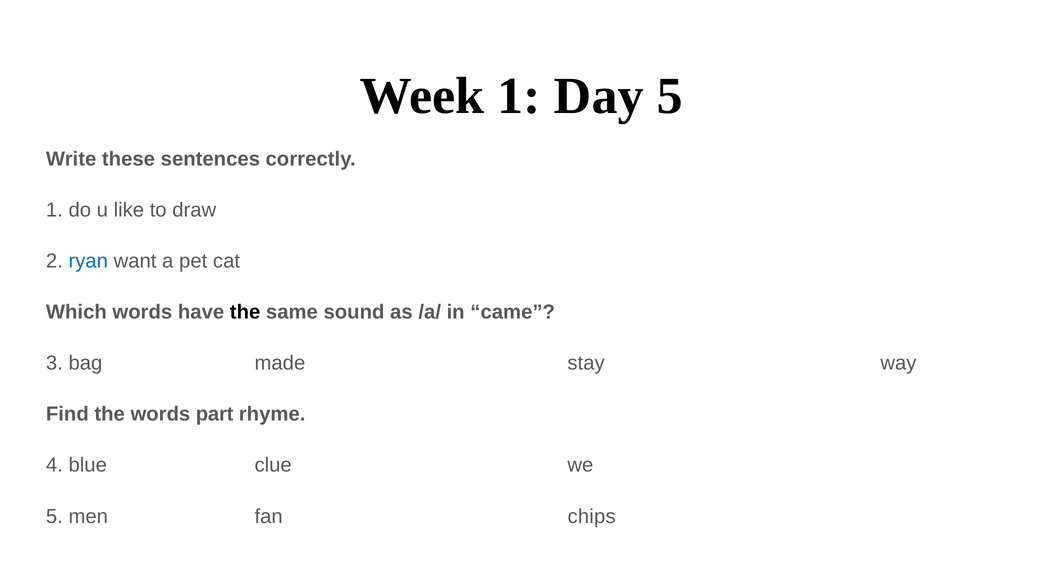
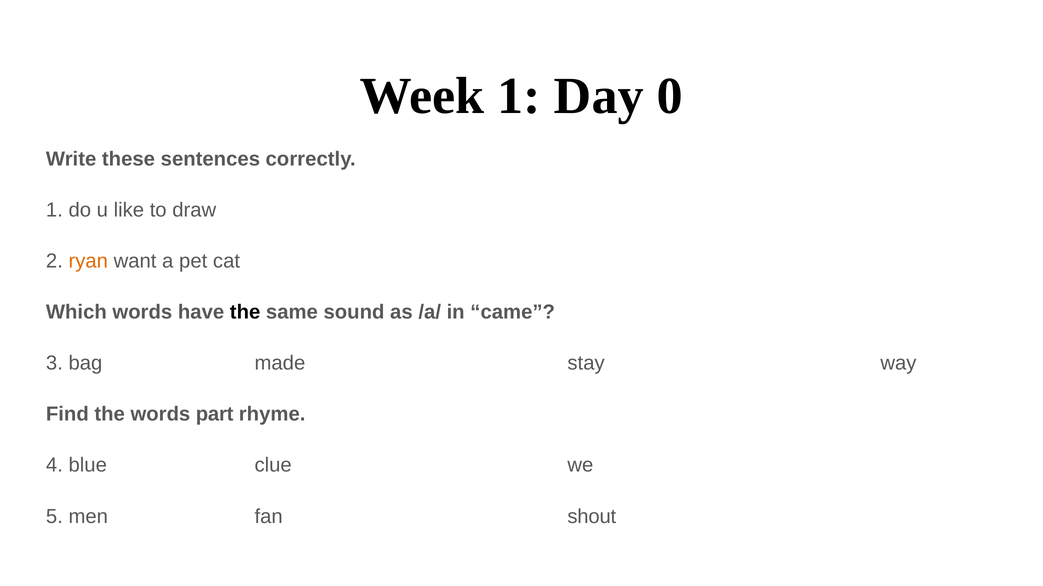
Day 5: 5 -> 0 (670, 96)
ryan colour: blue -> orange (88, 261)
chips: chips -> shout (592, 517)
